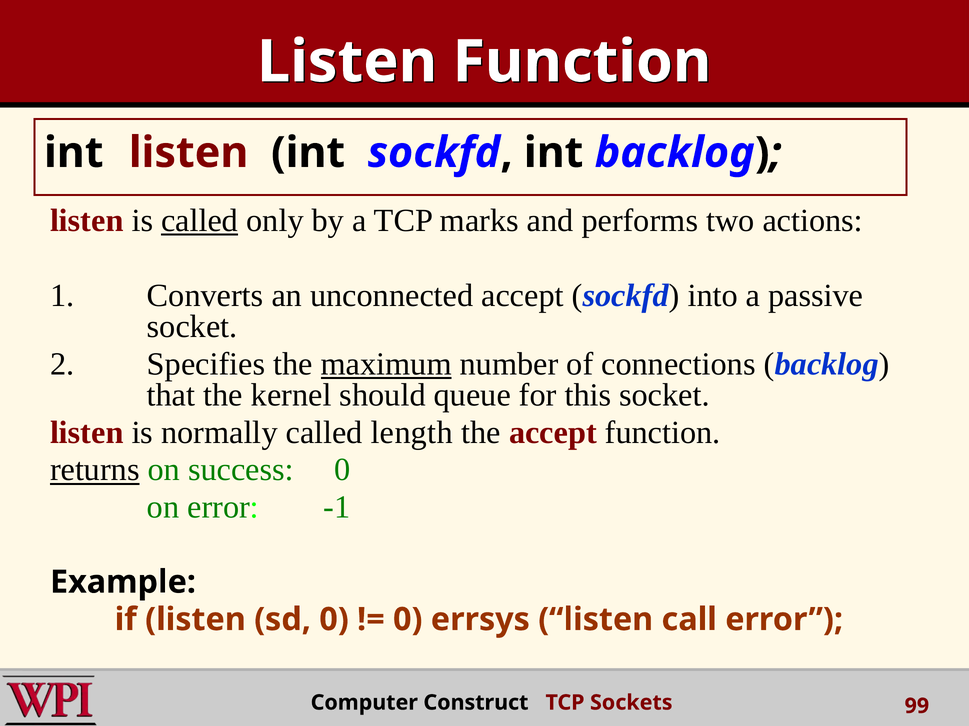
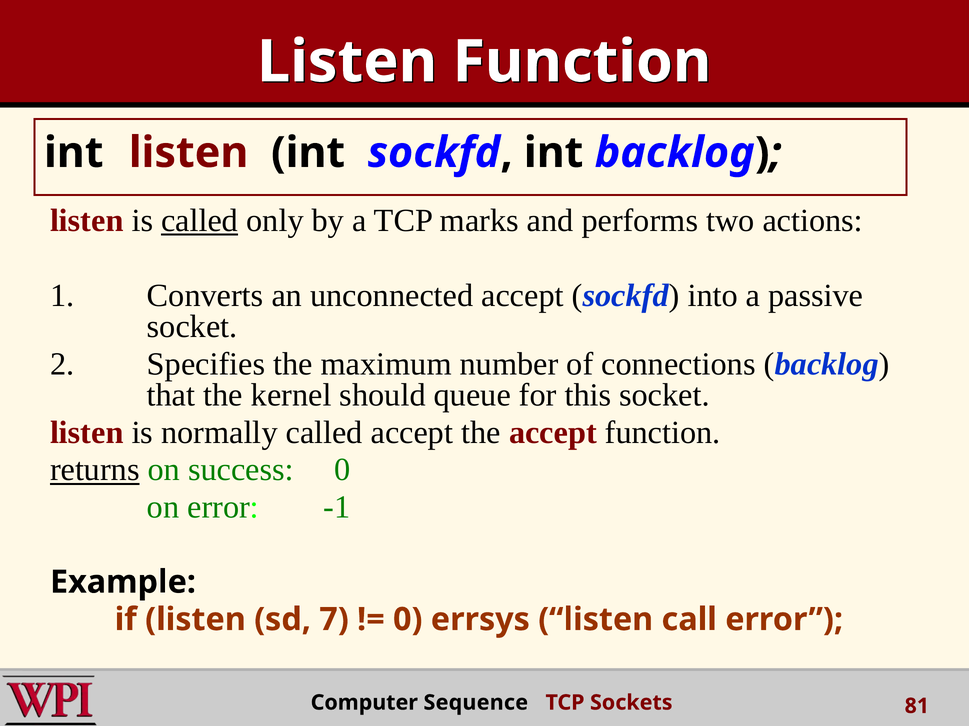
maximum underline: present -> none (386, 364)
called length: length -> accept (412, 433)
sd 0: 0 -> 7 (334, 620)
Construct: Construct -> Sequence (476, 703)
99: 99 -> 81 (917, 707)
